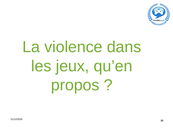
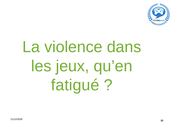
propos: propos -> fatigué (75, 85)
